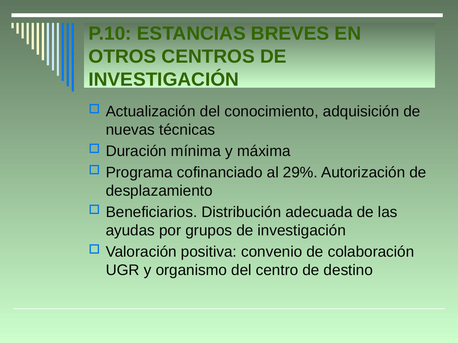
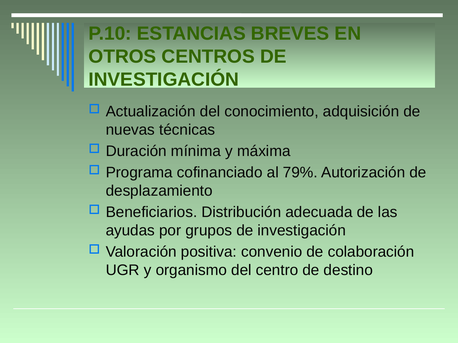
29%: 29% -> 79% (300, 173)
